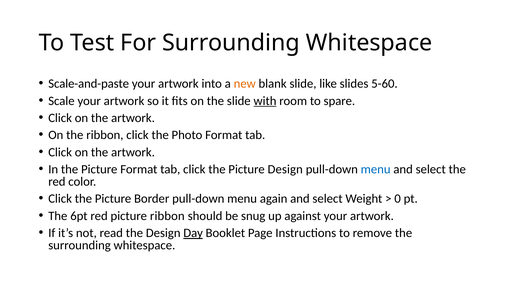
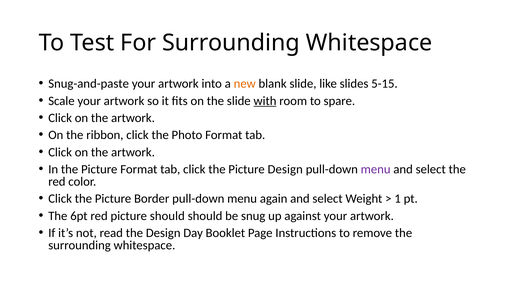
Scale-and-paste: Scale-and-paste -> Snug-and-paste (89, 84)
5-60: 5-60 -> 5-15 (384, 84)
menu colour: blue -> purple (376, 169)
0: 0 -> 1 (398, 199)
picture ribbon: ribbon -> should (167, 216)
Day underline: present -> none (193, 233)
